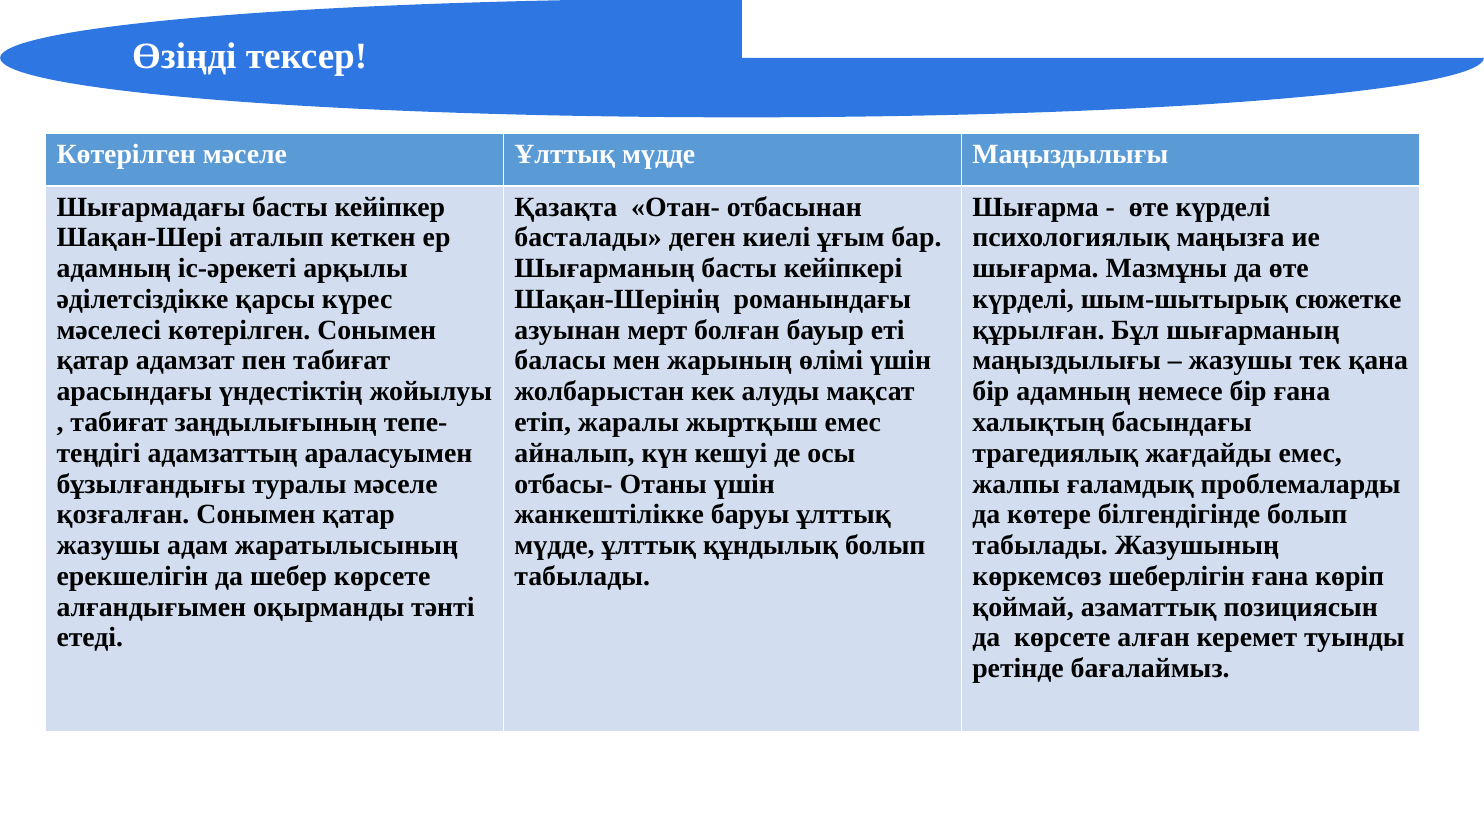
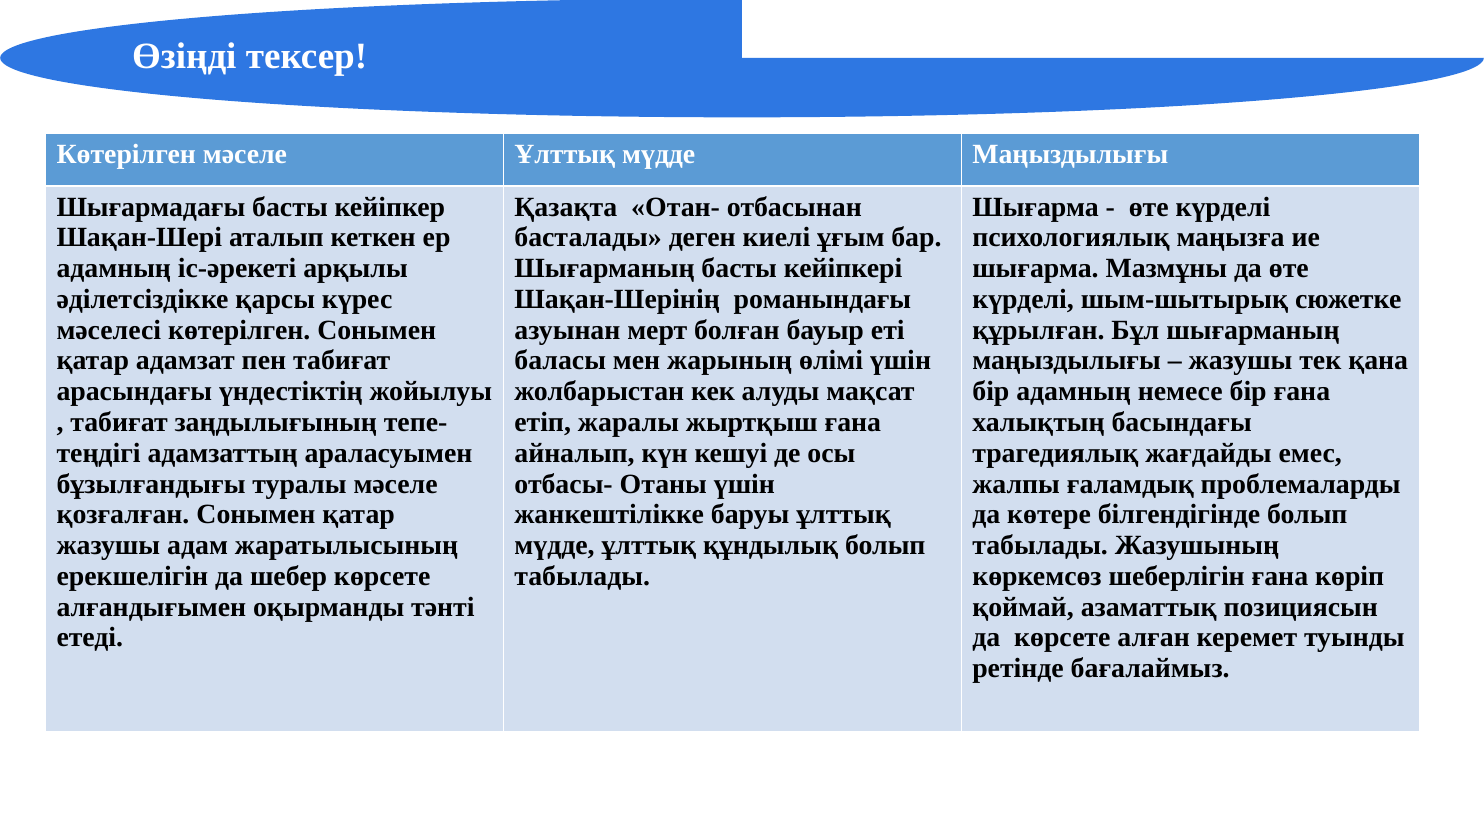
жыртқыш емес: емес -> ғана (853, 423)
